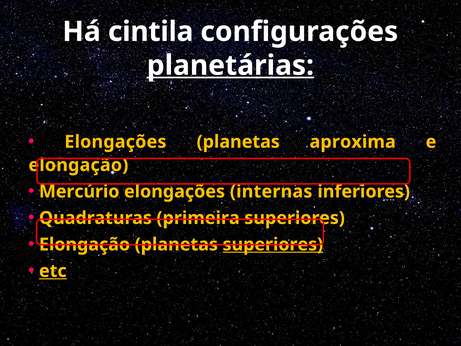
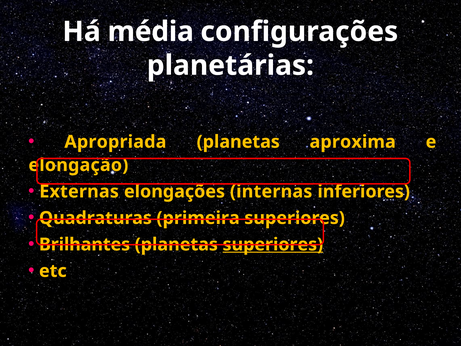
cintila: cintila -> média (151, 32)
planetárias underline: present -> none (230, 65)
Elongações: Elongações -> Apropriada (115, 142)
Mercúrio: Mercúrio -> Externas (79, 191)
Elongação: Elongação -> Brilhantes (85, 244)
etc underline: present -> none (53, 271)
